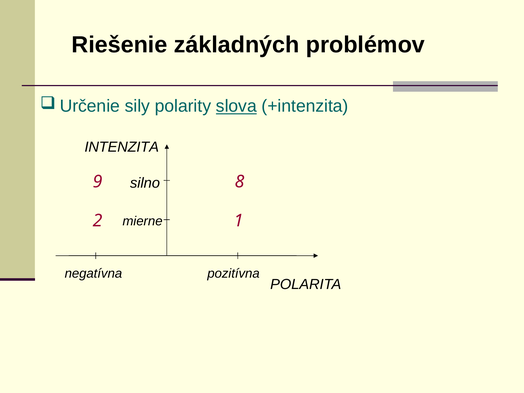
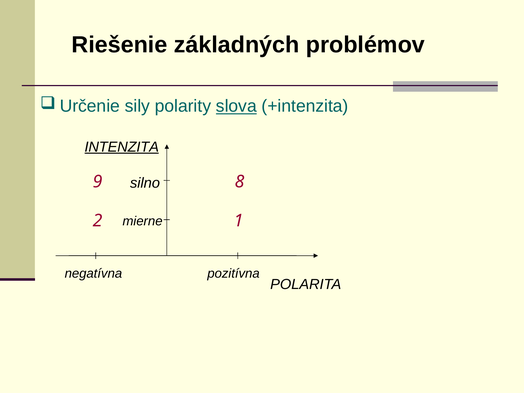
INTENZITA underline: none -> present (122, 147)
